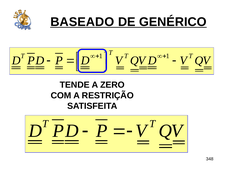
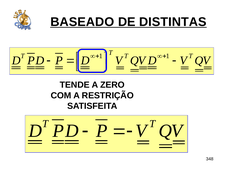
GENÉRICO: GENÉRICO -> DISTINTAS (173, 22)
